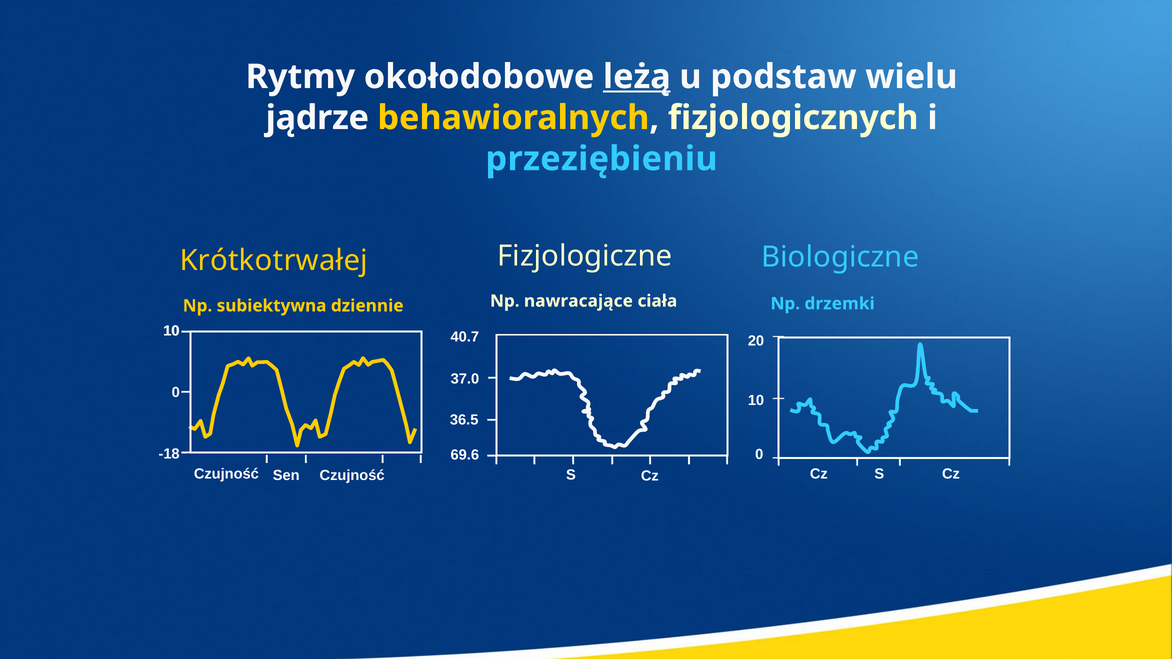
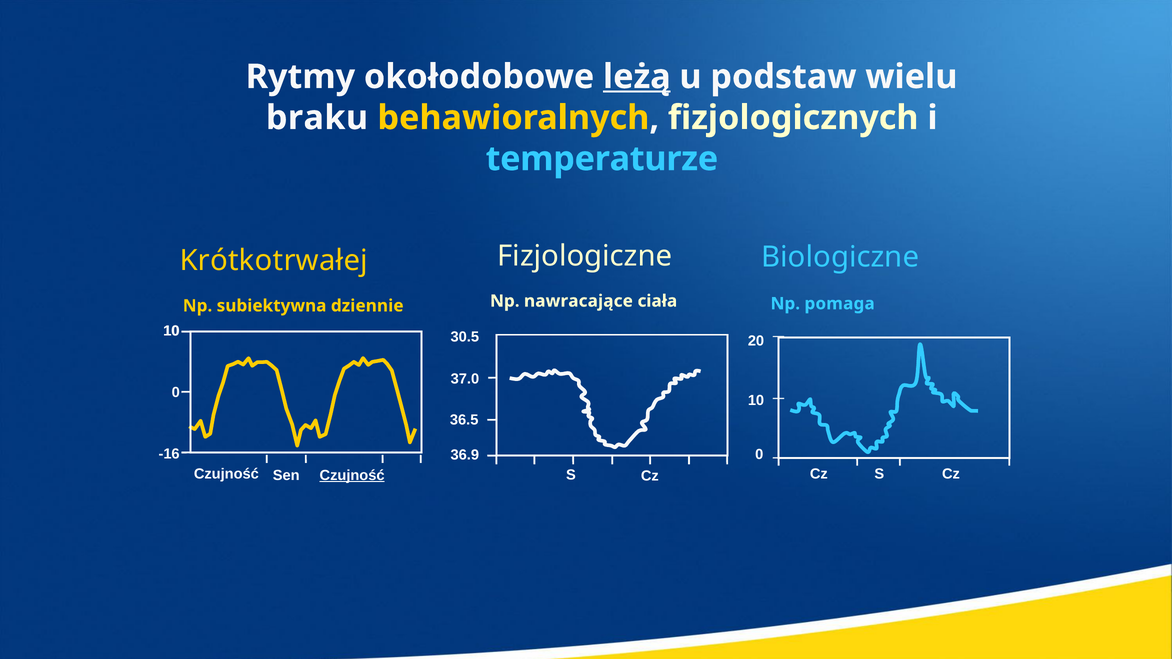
jądrze: jądrze -> braku (317, 118)
przeziębieniu: przeziębieniu -> temperaturze (602, 159)
drzemki: drzemki -> pomaga (840, 304)
40.7: 40.7 -> 30.5 (465, 337)
-18: -18 -> -16 (169, 454)
69.6: 69.6 -> 36.9 (465, 455)
Czujność underline: none -> present (352, 475)
